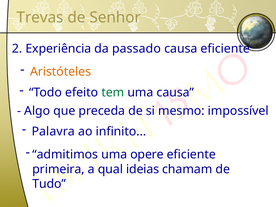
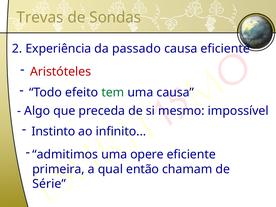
Senhor: Senhor -> Sondas (115, 17)
Aristóteles colour: orange -> red (61, 72)
Palavra: Palavra -> Instinto (53, 131)
ideias: ideias -> então (143, 169)
Tudo: Tudo -> Série (49, 184)
